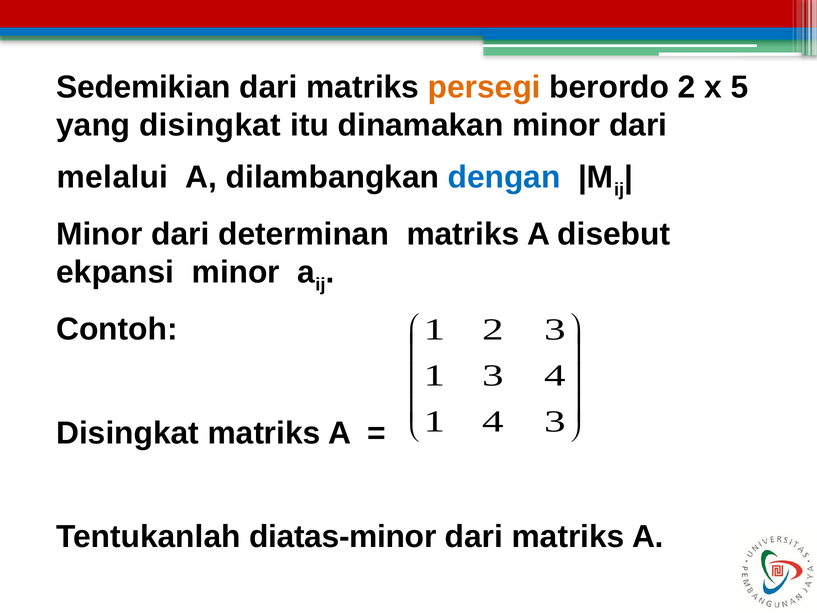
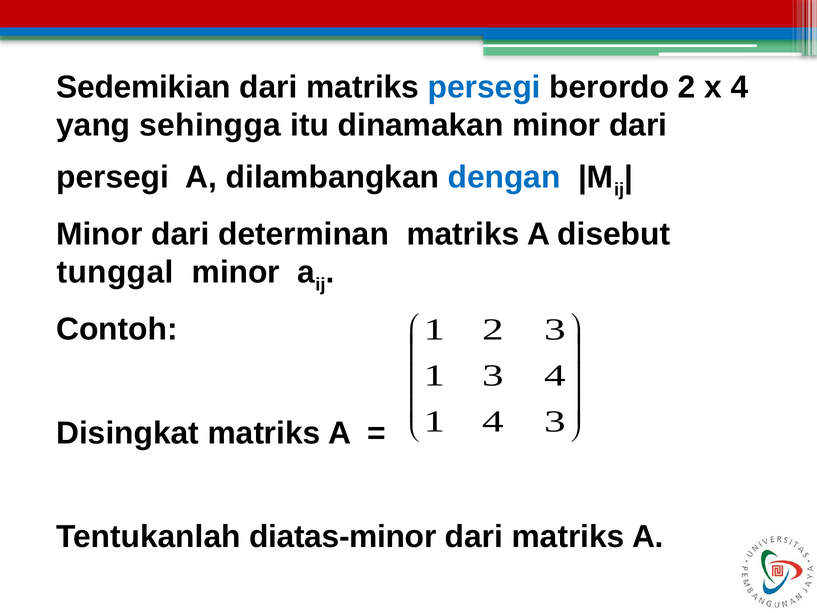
persegi colour: orange -> blue (484, 87)
x 5: 5 -> 4 (740, 87)
yang disingkat: disingkat -> sehingga (210, 125)
melalui: melalui -> persegi (113, 177)
ekpansi: ekpansi -> tunggal (115, 272)
